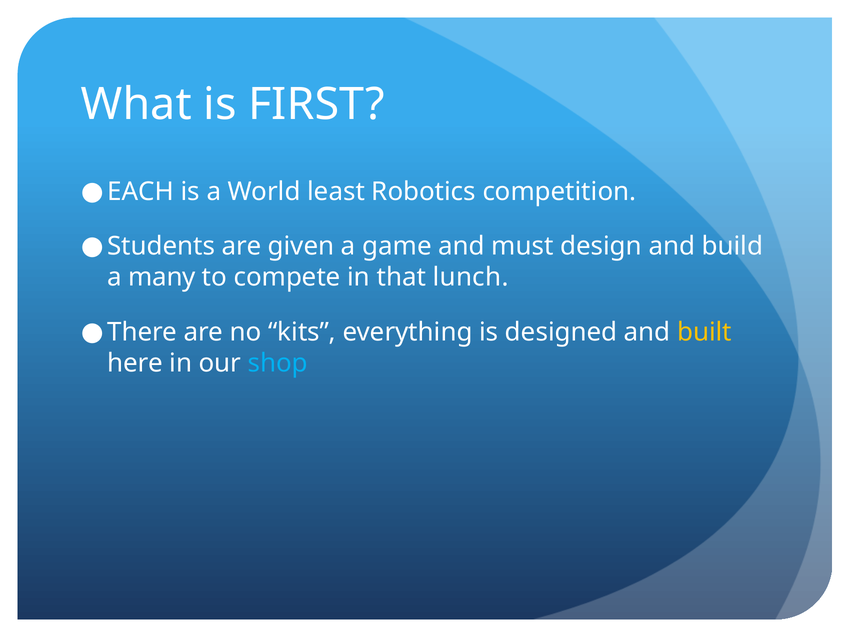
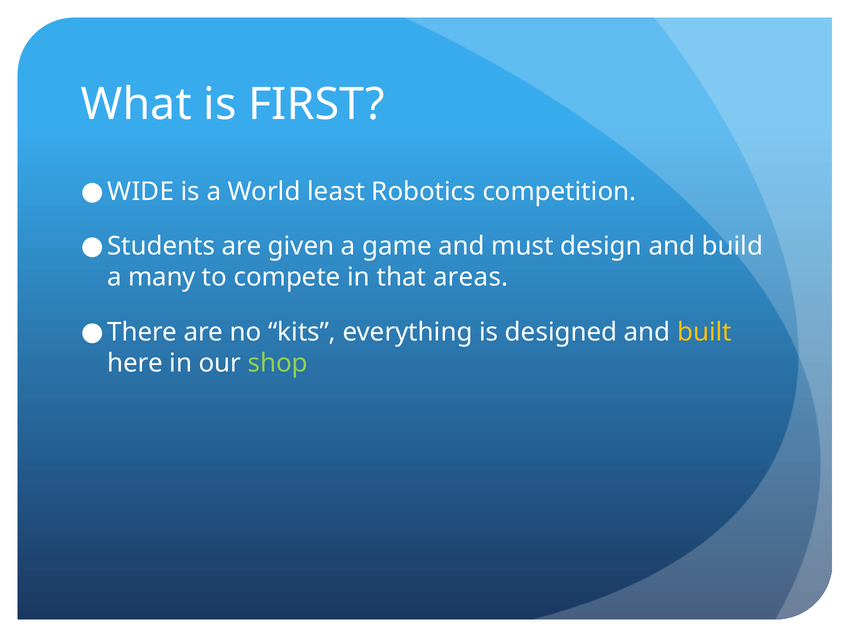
EACH: EACH -> WIDE (141, 192)
lunch: lunch -> areas (471, 278)
shop colour: light blue -> light green (278, 364)
